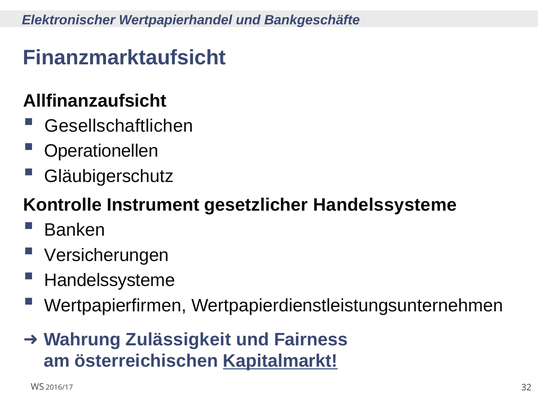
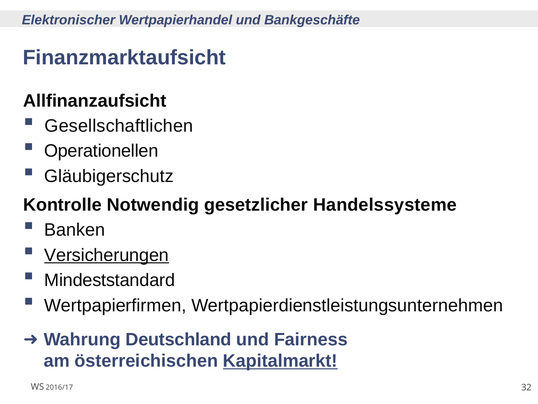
Instrument: Instrument -> Notwendig (153, 205)
Versicherungen underline: none -> present (107, 255)
Handelssysteme: Handelssysteme -> Mindeststandard (110, 280)
Zulässigkeit: Zulässigkeit -> Deutschland (179, 339)
